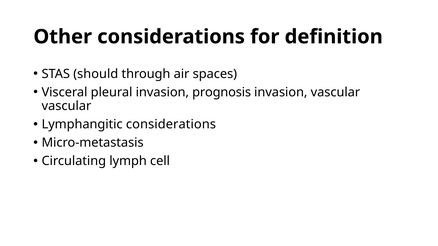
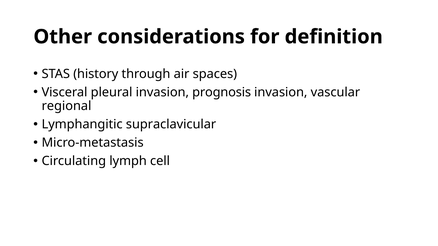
should: should -> history (96, 74)
vascular: vascular -> regional (66, 106)
Lymphangitic considerations: considerations -> supraclavicular (171, 125)
